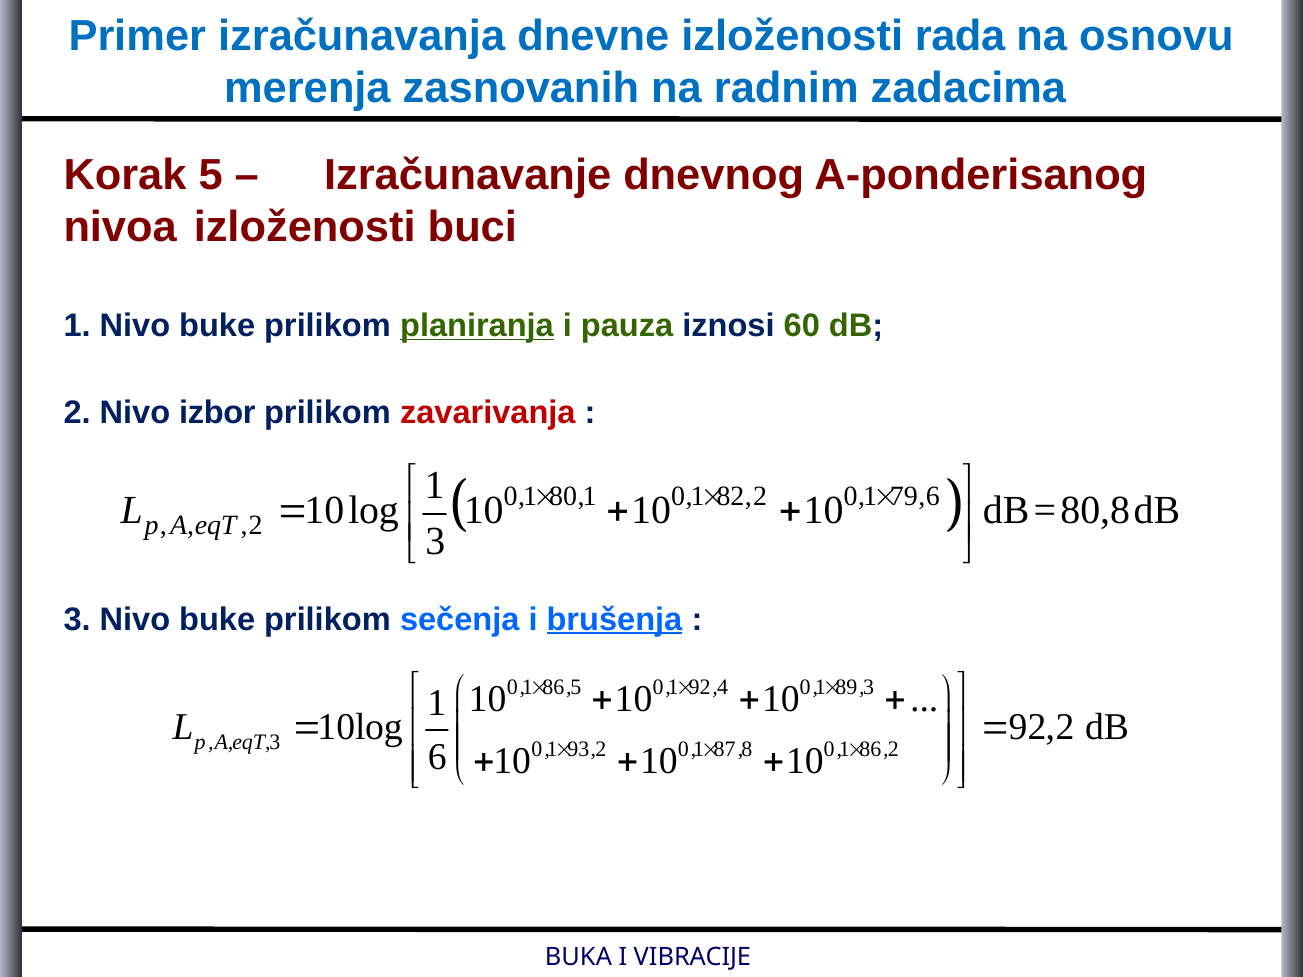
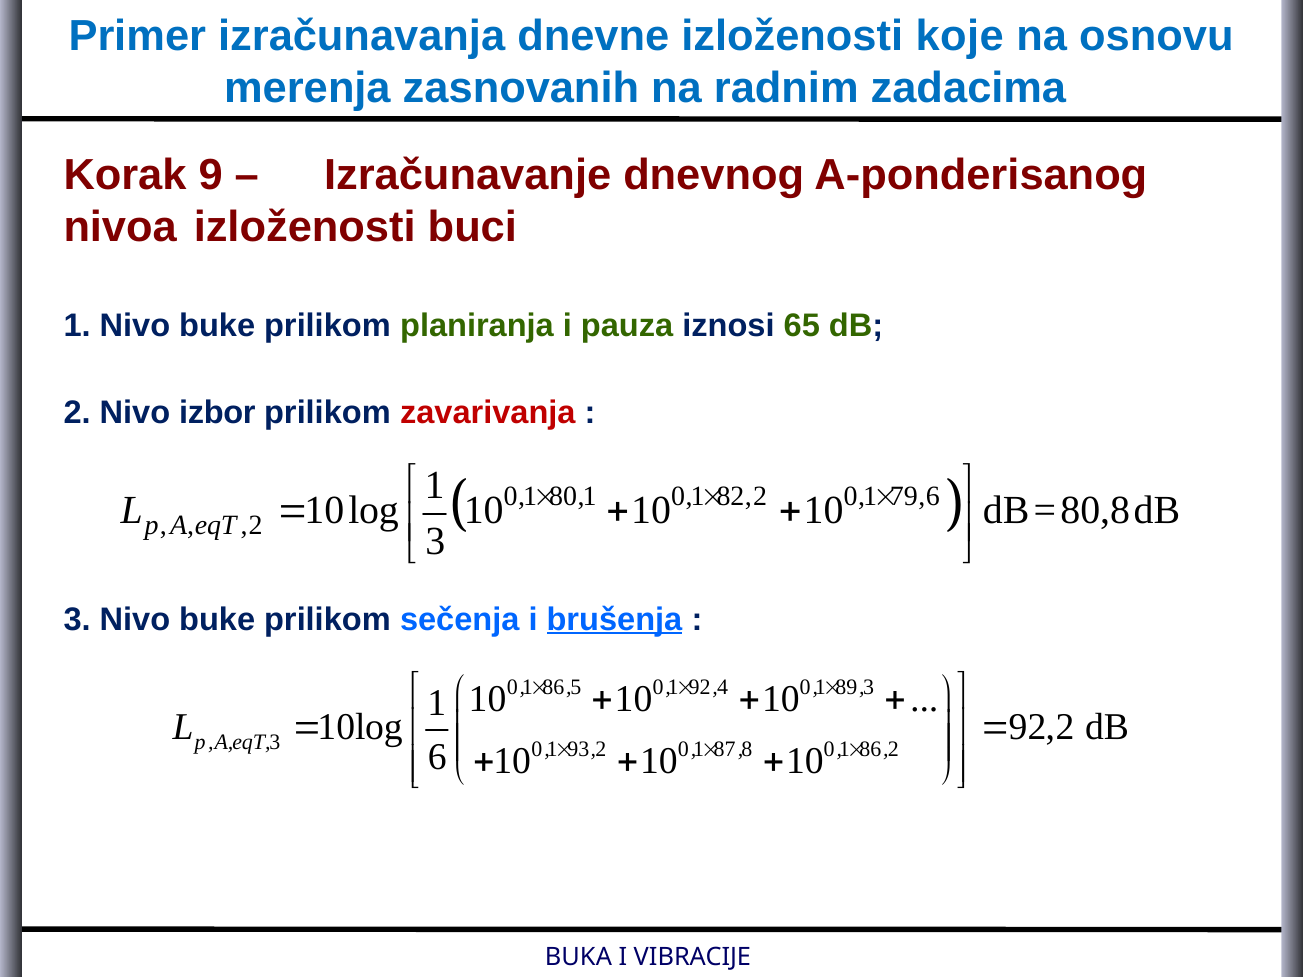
rada: rada -> koje (960, 36)
Korak 5: 5 -> 9 (211, 175)
planiranja underline: present -> none (477, 326)
60: 60 -> 65 (802, 326)
